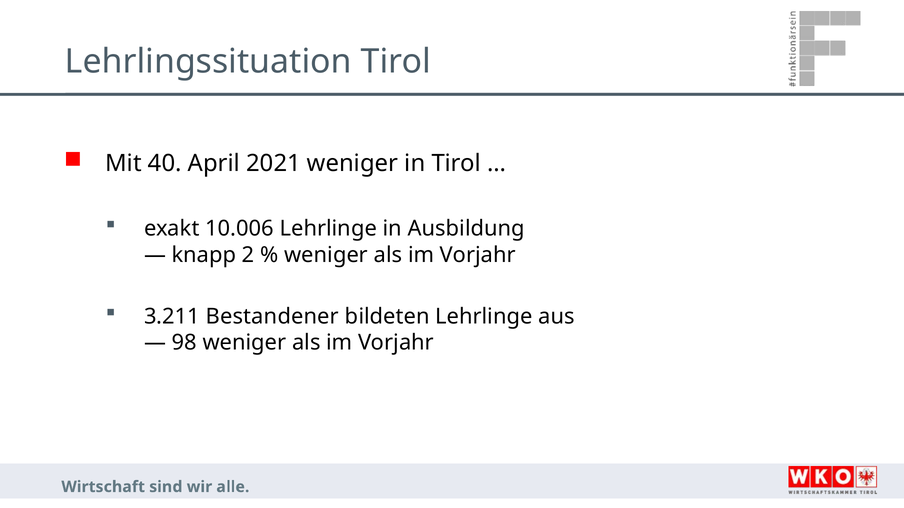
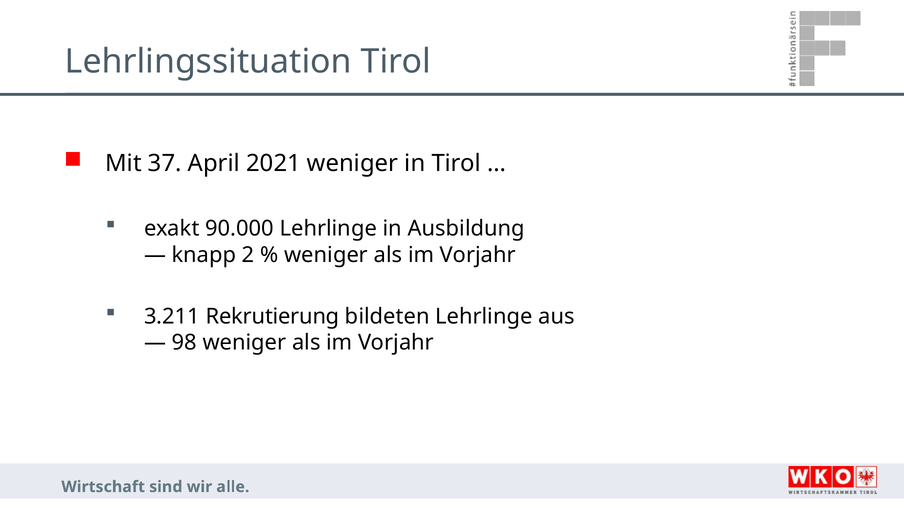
40: 40 -> 37 (165, 164)
10.006: 10.006 -> 90.000 (240, 229)
Bestandener: Bestandener -> Rekrutierung (273, 317)
